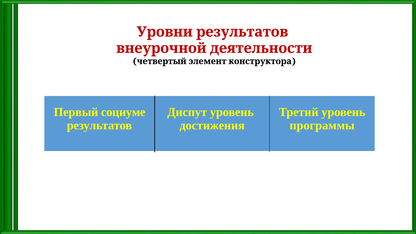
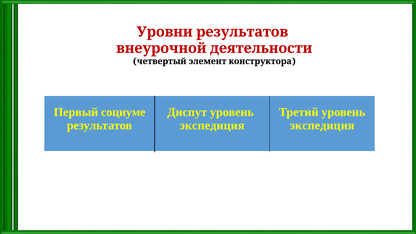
достижения: достижения -> экспедиция (212, 126)
программы: программы -> экспедиция (322, 126)
